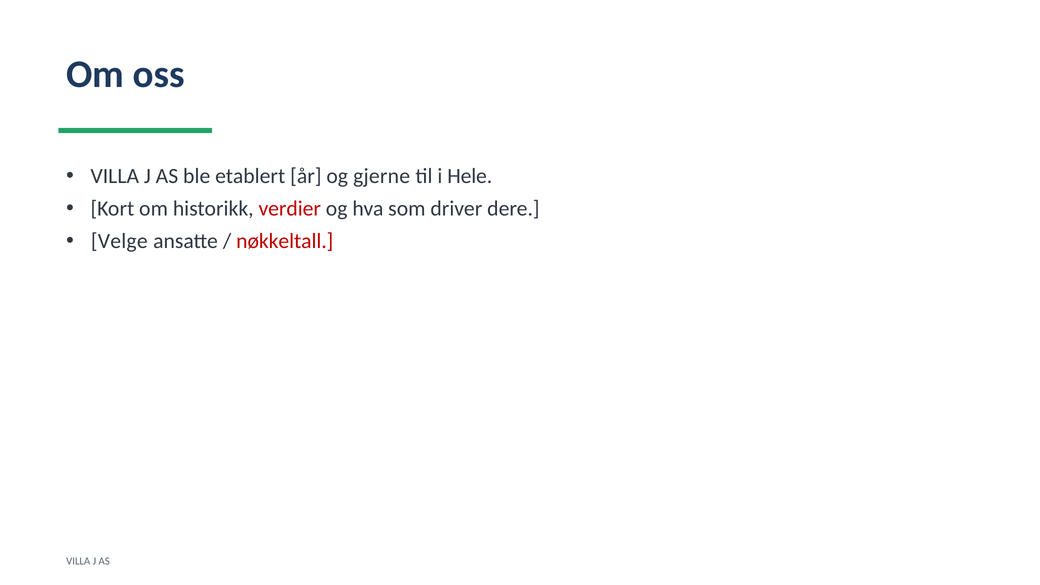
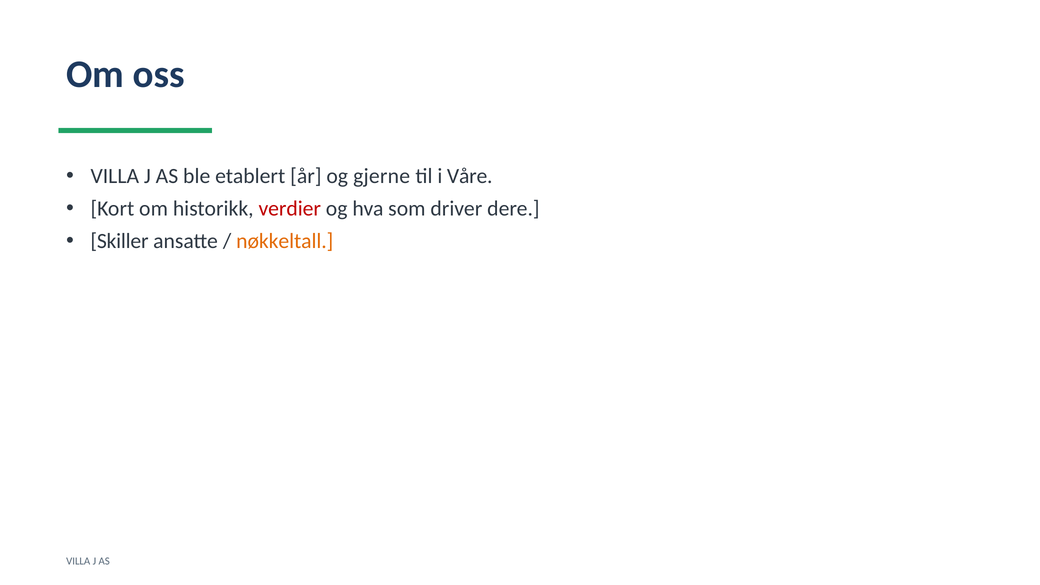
Hele: Hele -> Våre (470, 176)
Velge: Velge -> Skiller (120, 241)
nøkkeltall colour: red -> orange (285, 241)
